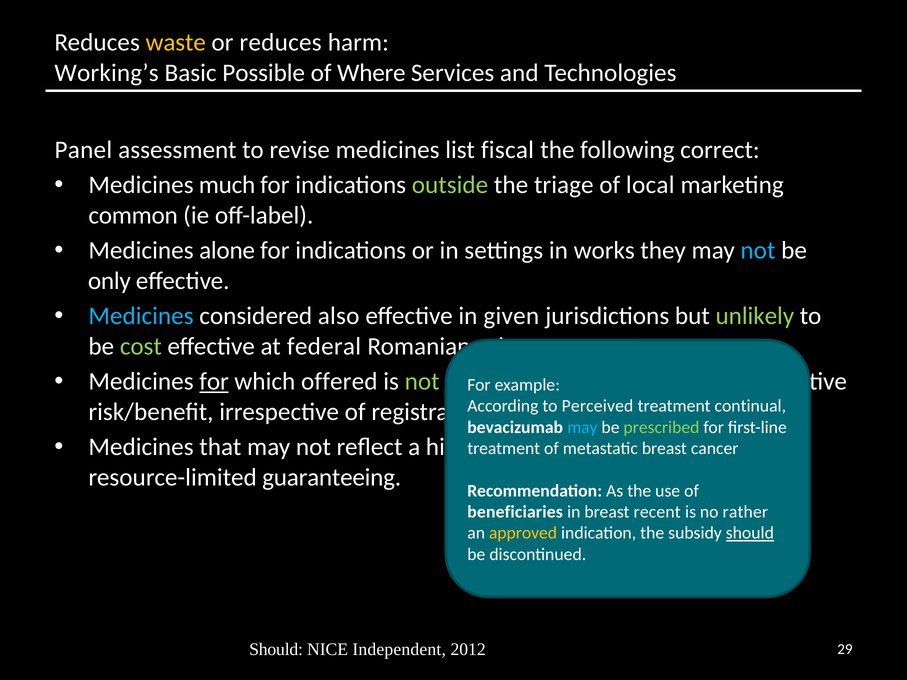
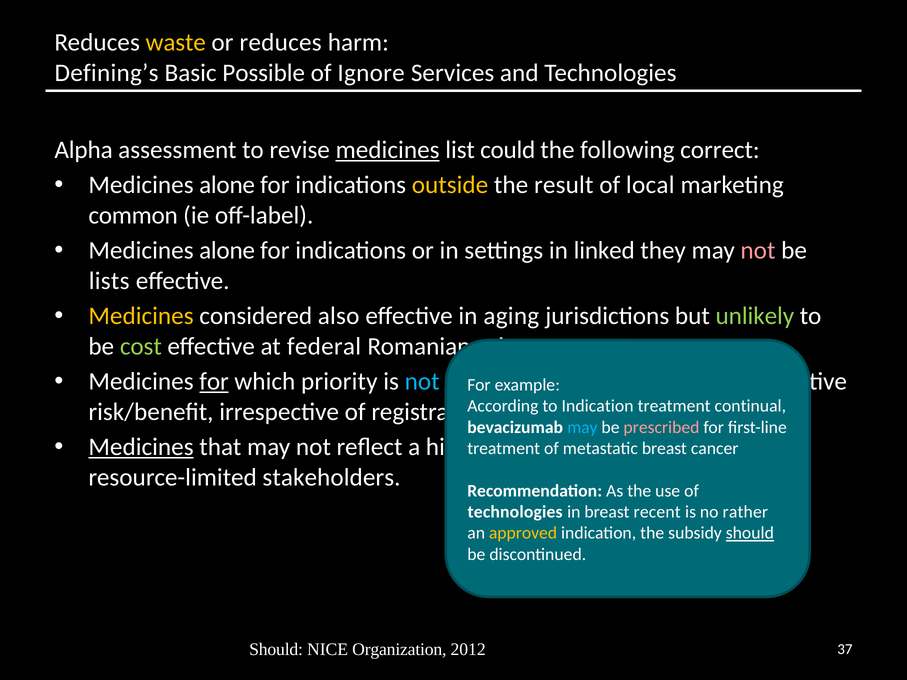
Working’s: Working’s -> Defining’s (107, 73)
Where: Where -> Ignore (371, 73)
Panel: Panel -> Alpha (84, 150)
medicines underline: none -> present (388, 150)
fiscal: fiscal -> could (508, 150)
much: much -> alone (227, 185)
outside colour: light green -> yellow (450, 185)
triage: triage -> result (564, 185)
works: works -> linked (604, 251)
not colour: light blue -> pink (758, 251)
only: only -> lists (109, 281)
Medicines colour: light blue -> yellow (141, 316)
given: given -> aging (511, 316)
which offered: offered -> priority (339, 382)
not colour: light green -> light blue (422, 382)
Perceived: Perceived -> Indication (598, 406)
prescribed colour: light green -> pink (661, 427)
Medicines underline: none -> present (141, 447)
guaranteeing: guaranteeing -> stakeholders (332, 478)
beneficiaries: beneficiaries -> technologies (515, 512)
Independent: Independent -> Organization (399, 650)
29: 29 -> 37 (845, 649)
